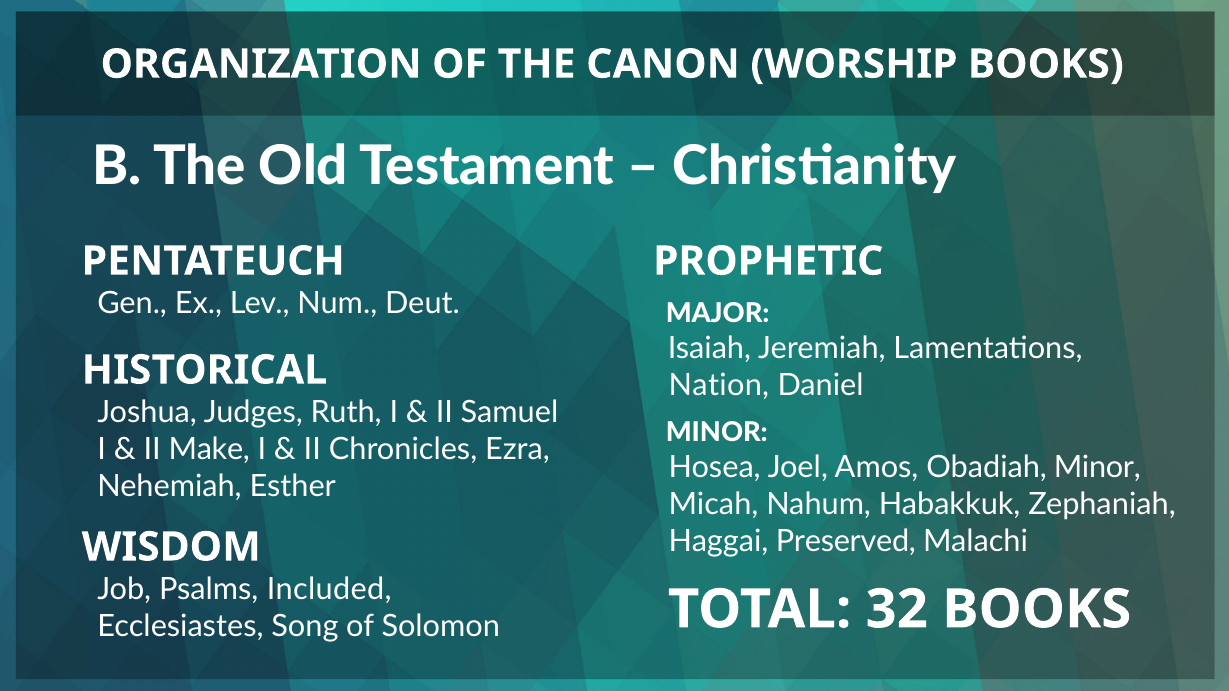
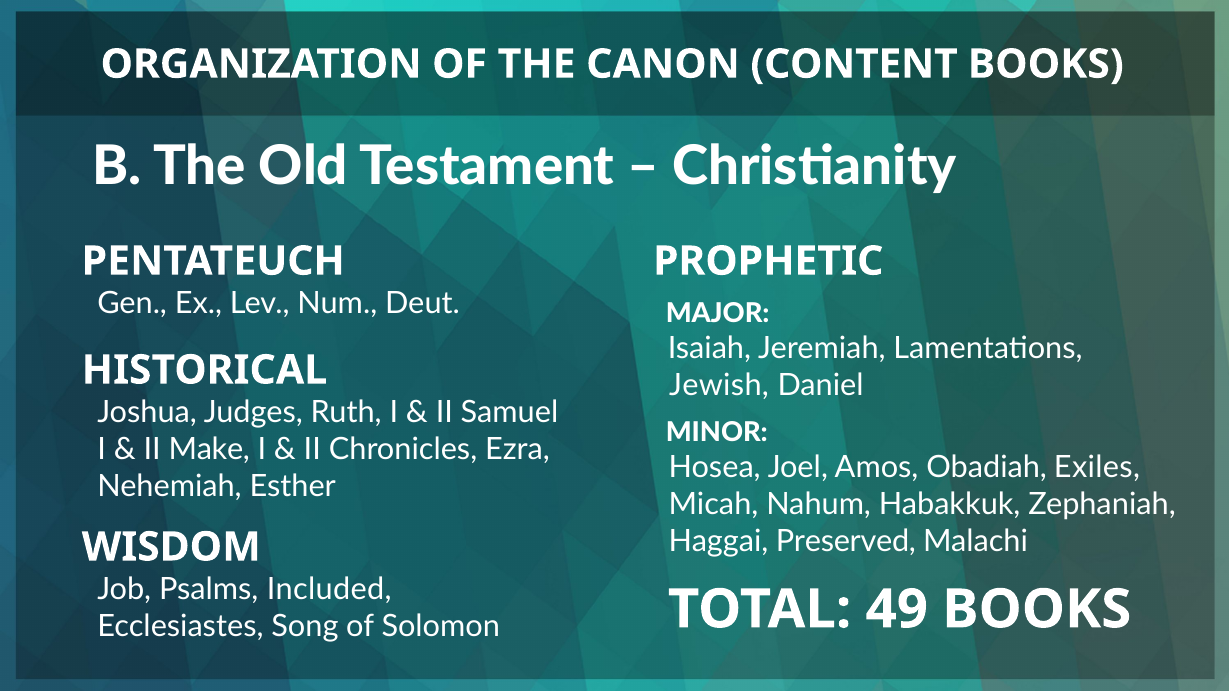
WORSHIP: WORSHIP -> CONTENT (854, 64)
Nation: Nation -> Jewish (719, 386)
Obadiah Minor: Minor -> Exiles (1097, 467)
32: 32 -> 49 (897, 610)
